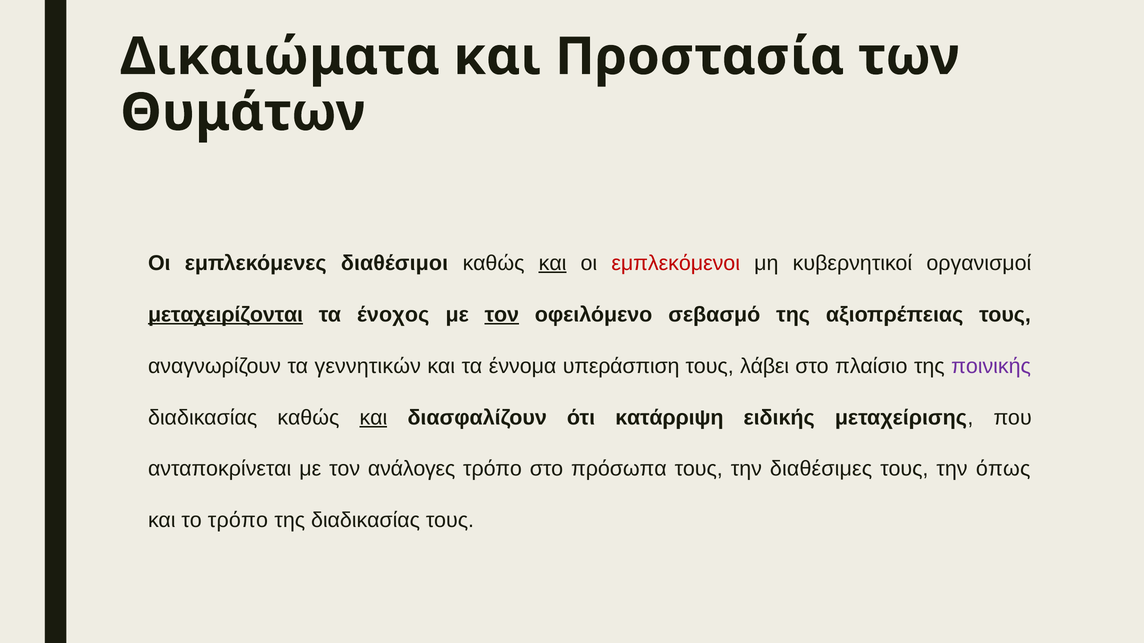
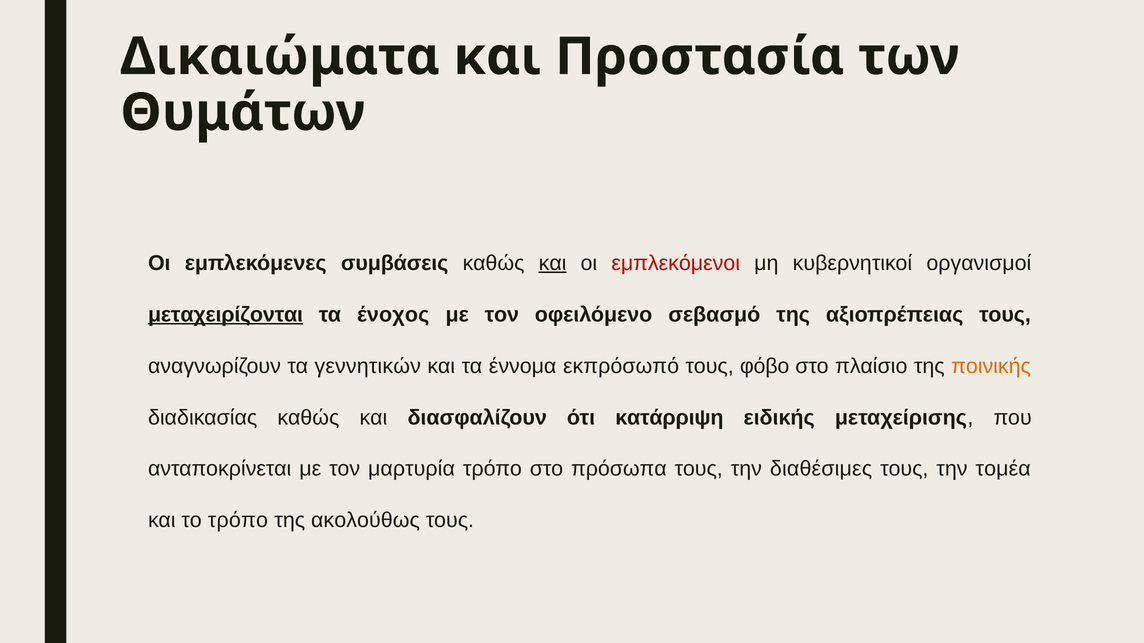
διαθέσιμοι: διαθέσιμοι -> συμβάσεις (395, 263)
τον underline: present -> none (502, 315)
υπεράσπιση: υπεράσπιση -> εκπρόσωπό (621, 366)
λάβει: λάβει -> φόβο (765, 366)
ποινικής colour: purple -> orange (991, 366)
και underline: present -> none (373, 418)
ανάλογες: ανάλογες -> μαρτυρία (411, 469)
όπως: όπως -> τομέα (1003, 469)
της διαδικασίας: διαδικασίας -> ακολούθως (365, 521)
